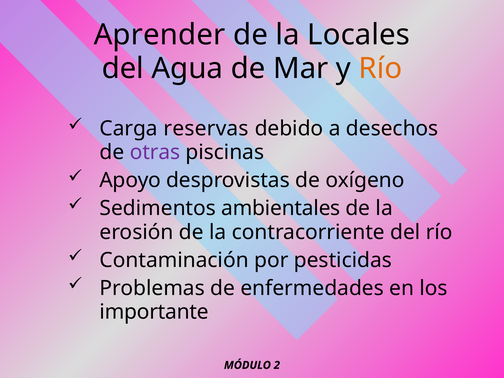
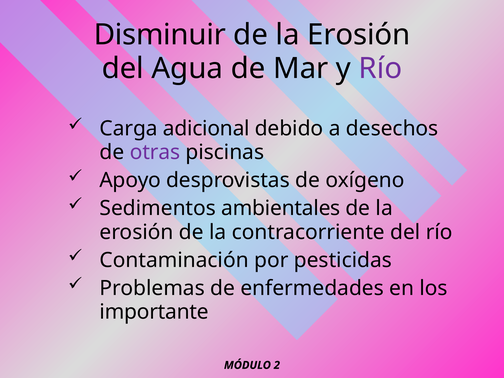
Aprender: Aprender -> Disminuir (160, 35)
Locales: Locales -> Erosión (359, 35)
Río colour: orange -> purple (380, 68)
reservas: reservas -> adicional (206, 129)
